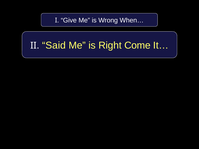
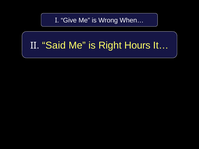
Come: Come -> Hours (137, 45)
